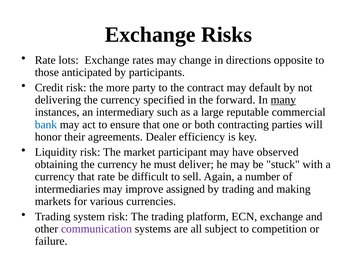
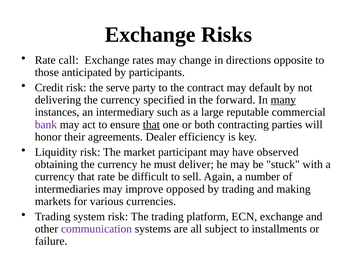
lots: lots -> call (69, 60)
more: more -> serve (118, 87)
bank colour: blue -> purple (46, 124)
that underline: none -> present (151, 124)
assigned: assigned -> opposed (185, 189)
competition: competition -> installments (279, 229)
